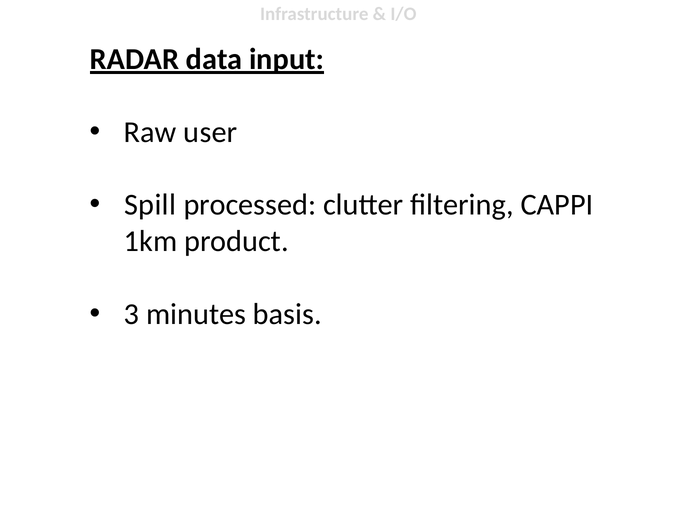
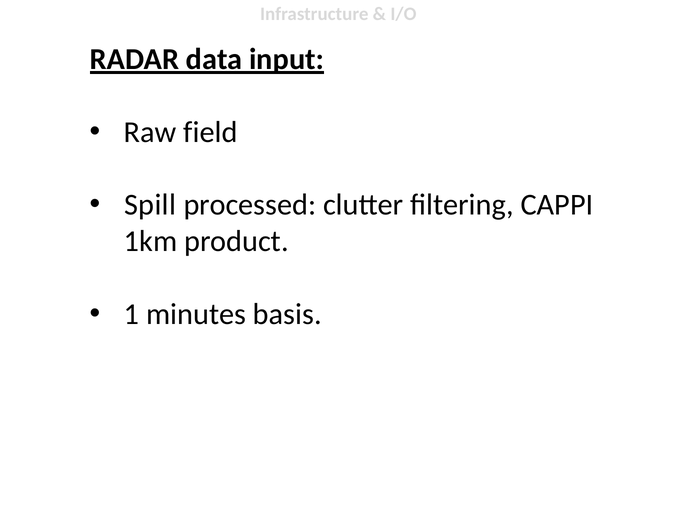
user: user -> field (211, 132)
3: 3 -> 1 (132, 314)
